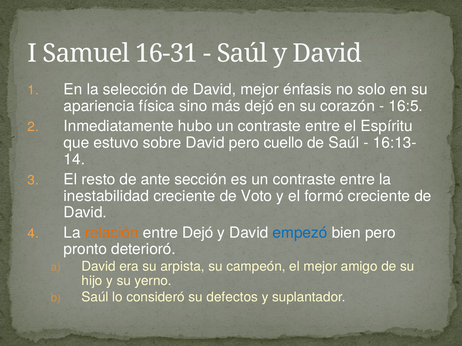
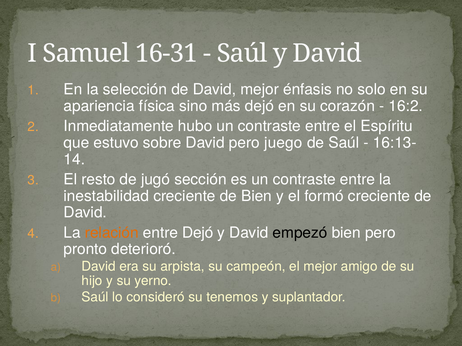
16:5: 16:5 -> 16:2 (406, 106)
cuello: cuello -> juego (283, 143)
ante: ante -> jugó (156, 180)
de Voto: Voto -> Bien (256, 196)
empezó colour: blue -> black (300, 233)
defectos: defectos -> tenemos (232, 297)
